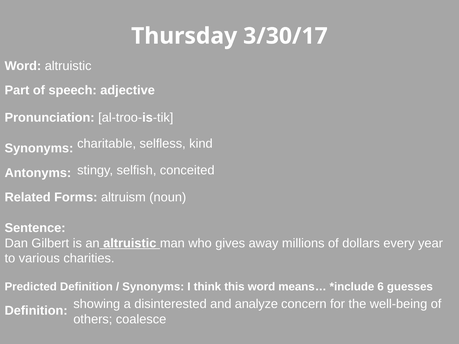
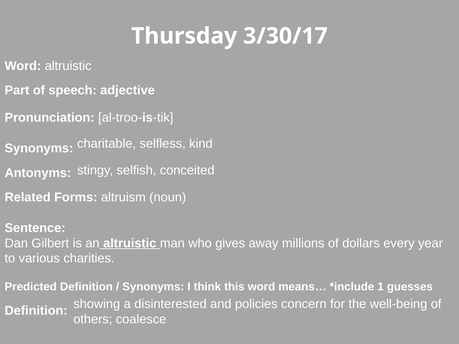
6: 6 -> 1 (381, 287)
analyze: analyze -> policies (256, 304)
